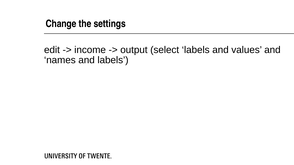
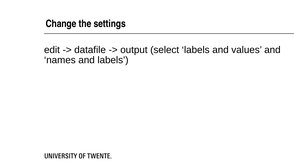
income: income -> datafile (90, 50)
